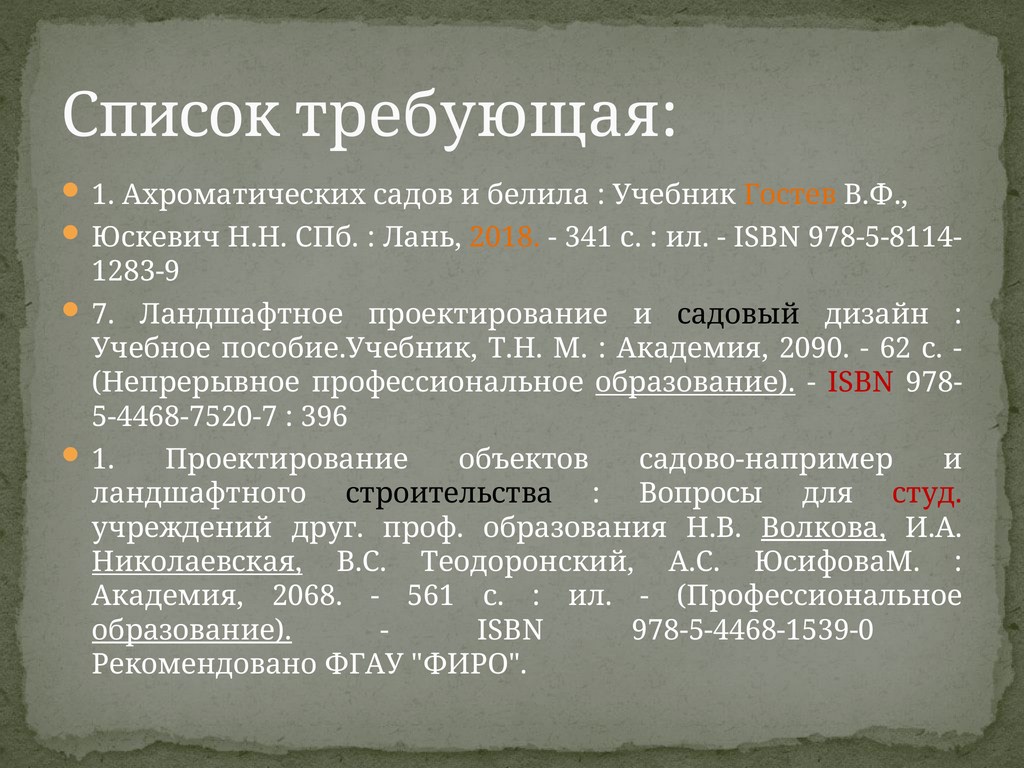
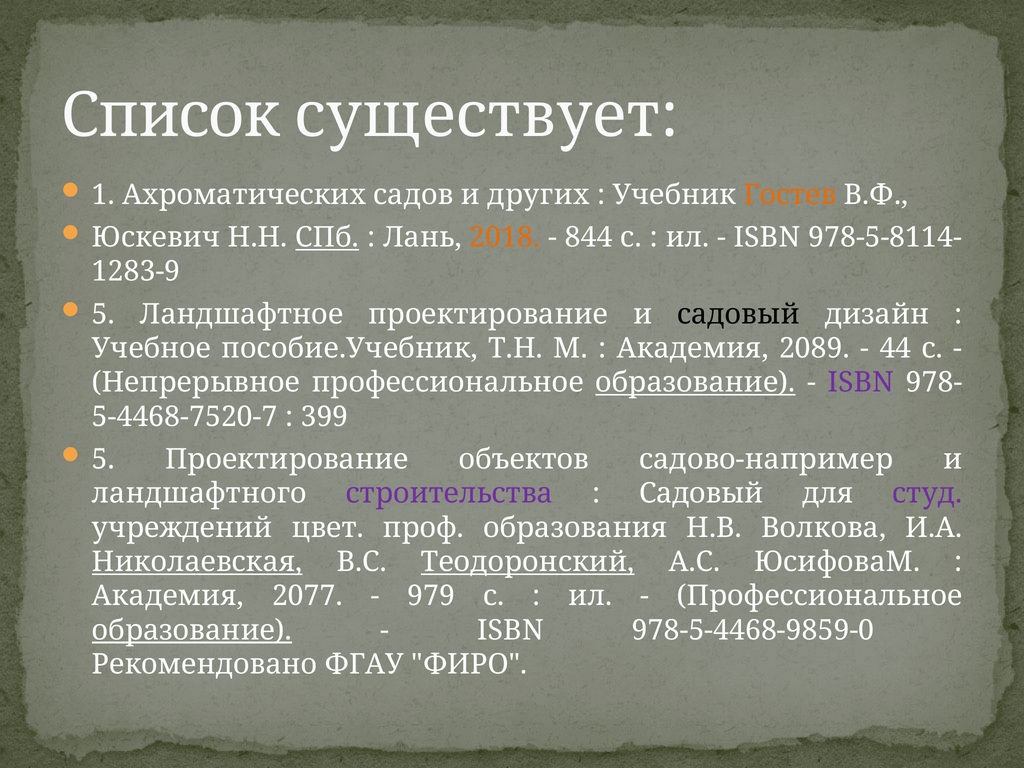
требующая: требующая -> существует (487, 115)
белила: белила -> других (538, 195)
СПб underline: none -> present (327, 237)
341: 341 -> 844 (589, 237)
7: 7 -> 5 (104, 314)
2090: 2090 -> 2089 (814, 348)
62: 62 -> 44 (895, 348)
ISBN colour: red -> purple (861, 383)
396: 396 -> 399 (324, 417)
1: 1 -> 5 (104, 459)
строительства colour: black -> purple (449, 494)
Вопросы: Вопросы -> Садовый (701, 494)
студ colour: red -> purple (927, 494)
друг: друг -> цвет (328, 528)
Волкова underline: present -> none (824, 528)
Теодоронский underline: none -> present (528, 562)
2068: 2068 -> 2077 (307, 596)
561: 561 -> 979 (431, 596)
978-5-4468-1539-0: 978-5-4468-1539-0 -> 978-5-4468-9859-0 (753, 630)
